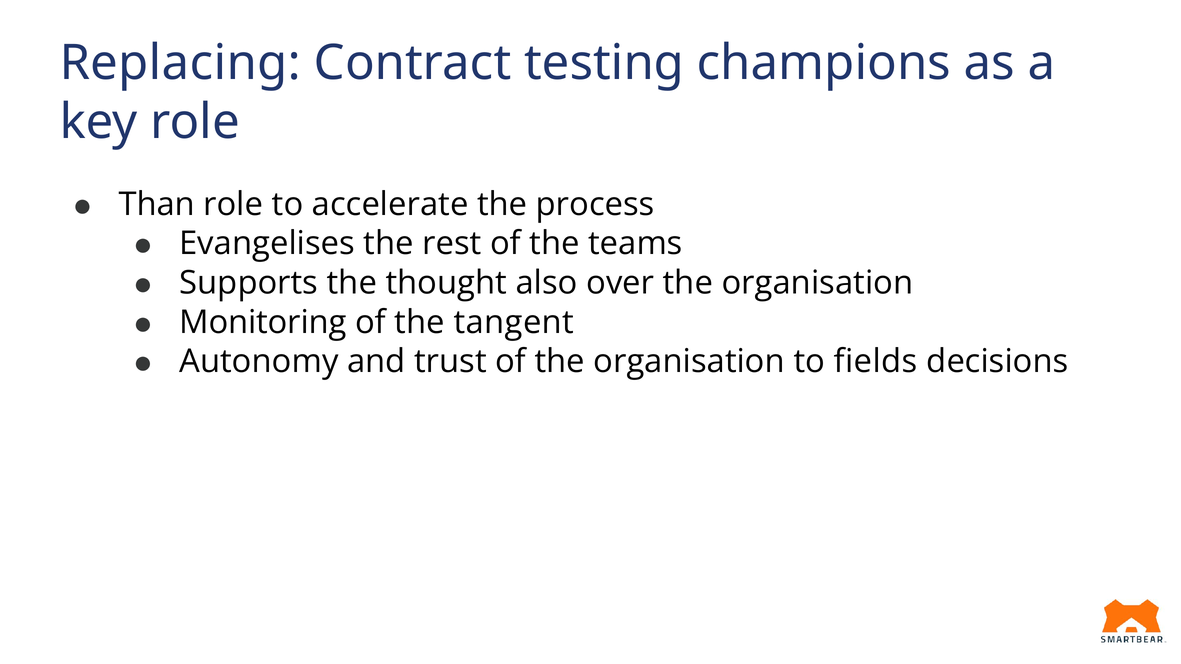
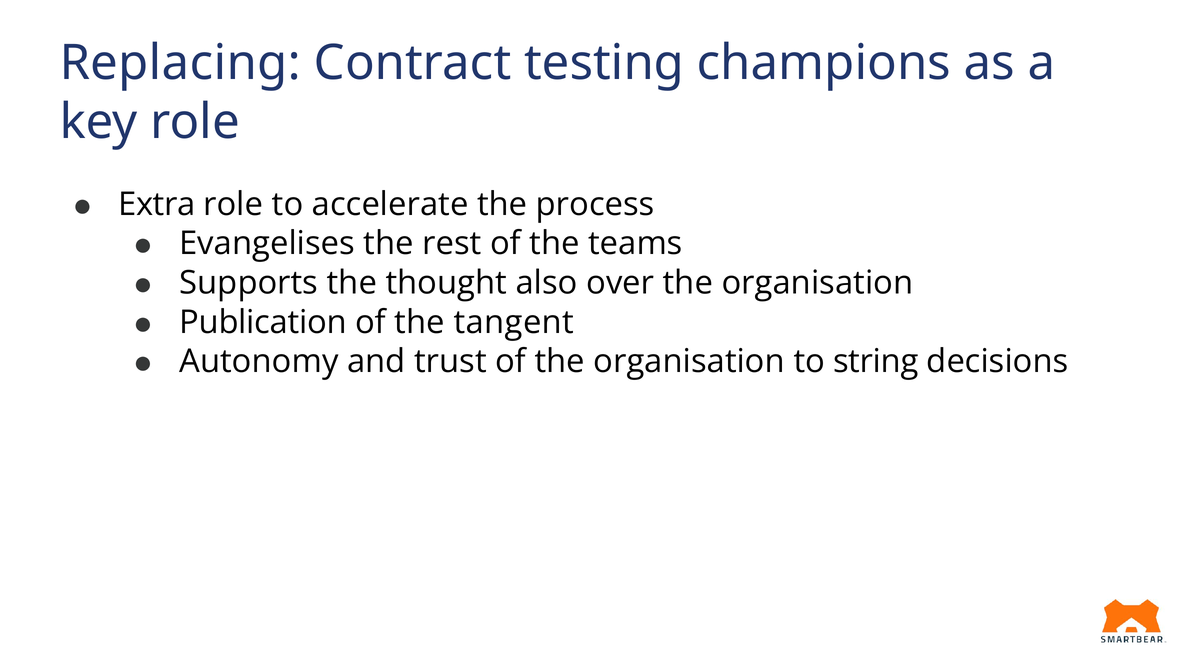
Than: Than -> Extra (157, 204)
Monitoring: Monitoring -> Publication (263, 322)
fields: fields -> string (876, 362)
